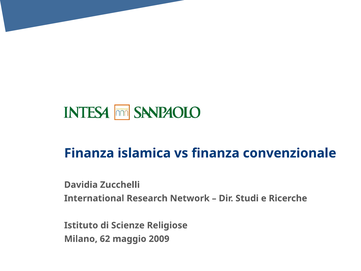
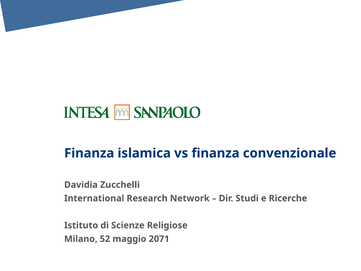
62: 62 -> 52 (105, 239)
2009: 2009 -> 2071 (159, 239)
